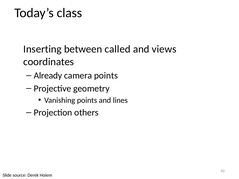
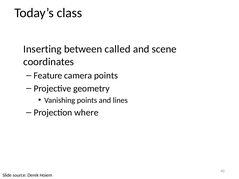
views: views -> scene (164, 49)
Already: Already -> Feature (48, 76)
others: others -> where (86, 113)
